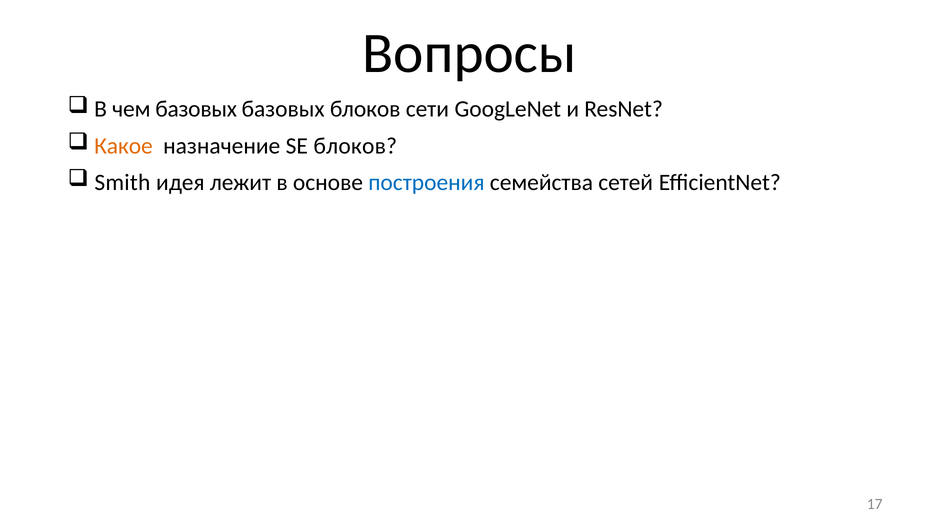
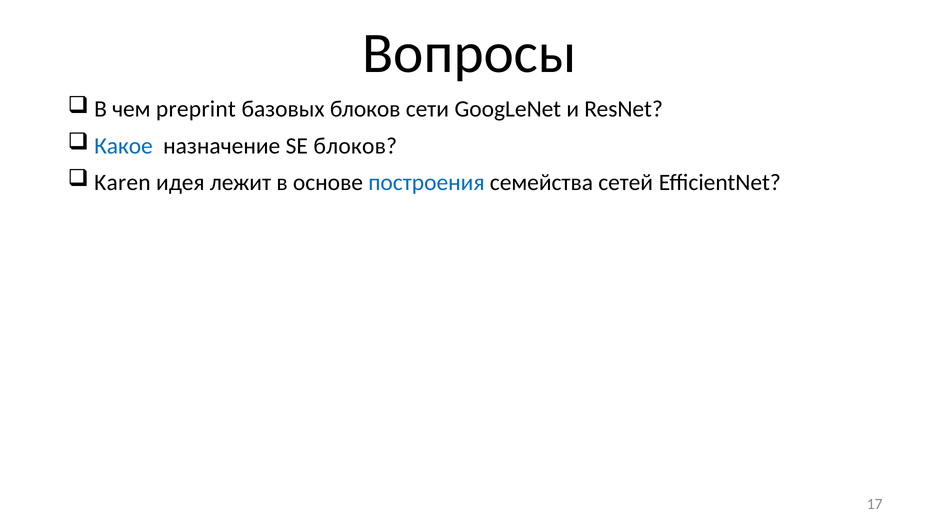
чем базовых: базовых -> preprint (196, 109)
Какое colour: orange -> blue (123, 146)
Smith: Smith -> Karen (122, 182)
